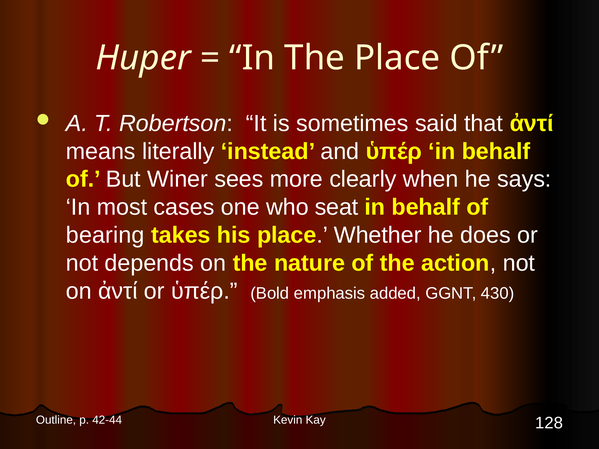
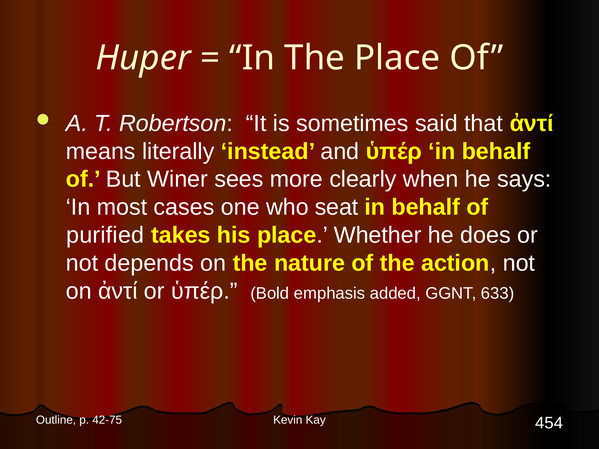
bearing: bearing -> purified (105, 235)
430: 430 -> 633 (498, 293)
42-44: 42-44 -> 42-75 (107, 420)
128: 128 -> 454 (549, 423)
